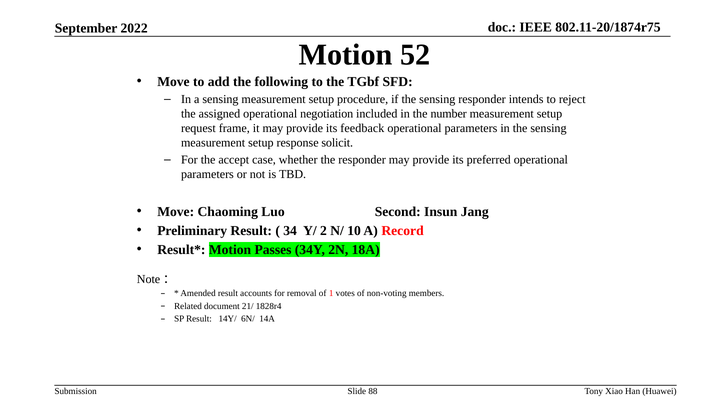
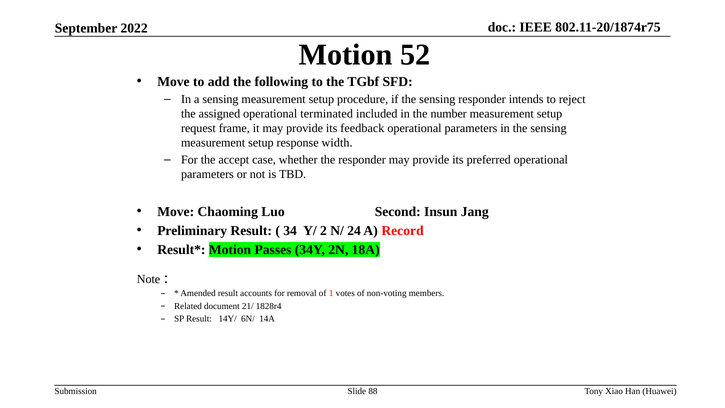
negotiation: negotiation -> terminated (327, 114)
solicit: solicit -> width (337, 143)
10: 10 -> 24 (354, 231)
